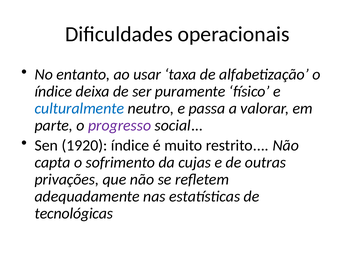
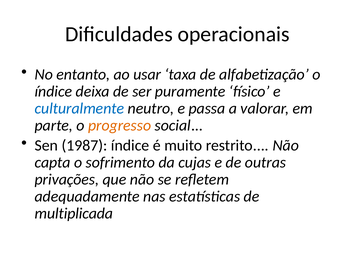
progresso colour: purple -> orange (120, 126)
1920: 1920 -> 1987 (84, 146)
tecnológicas: tecnológicas -> multiplicada (74, 214)
